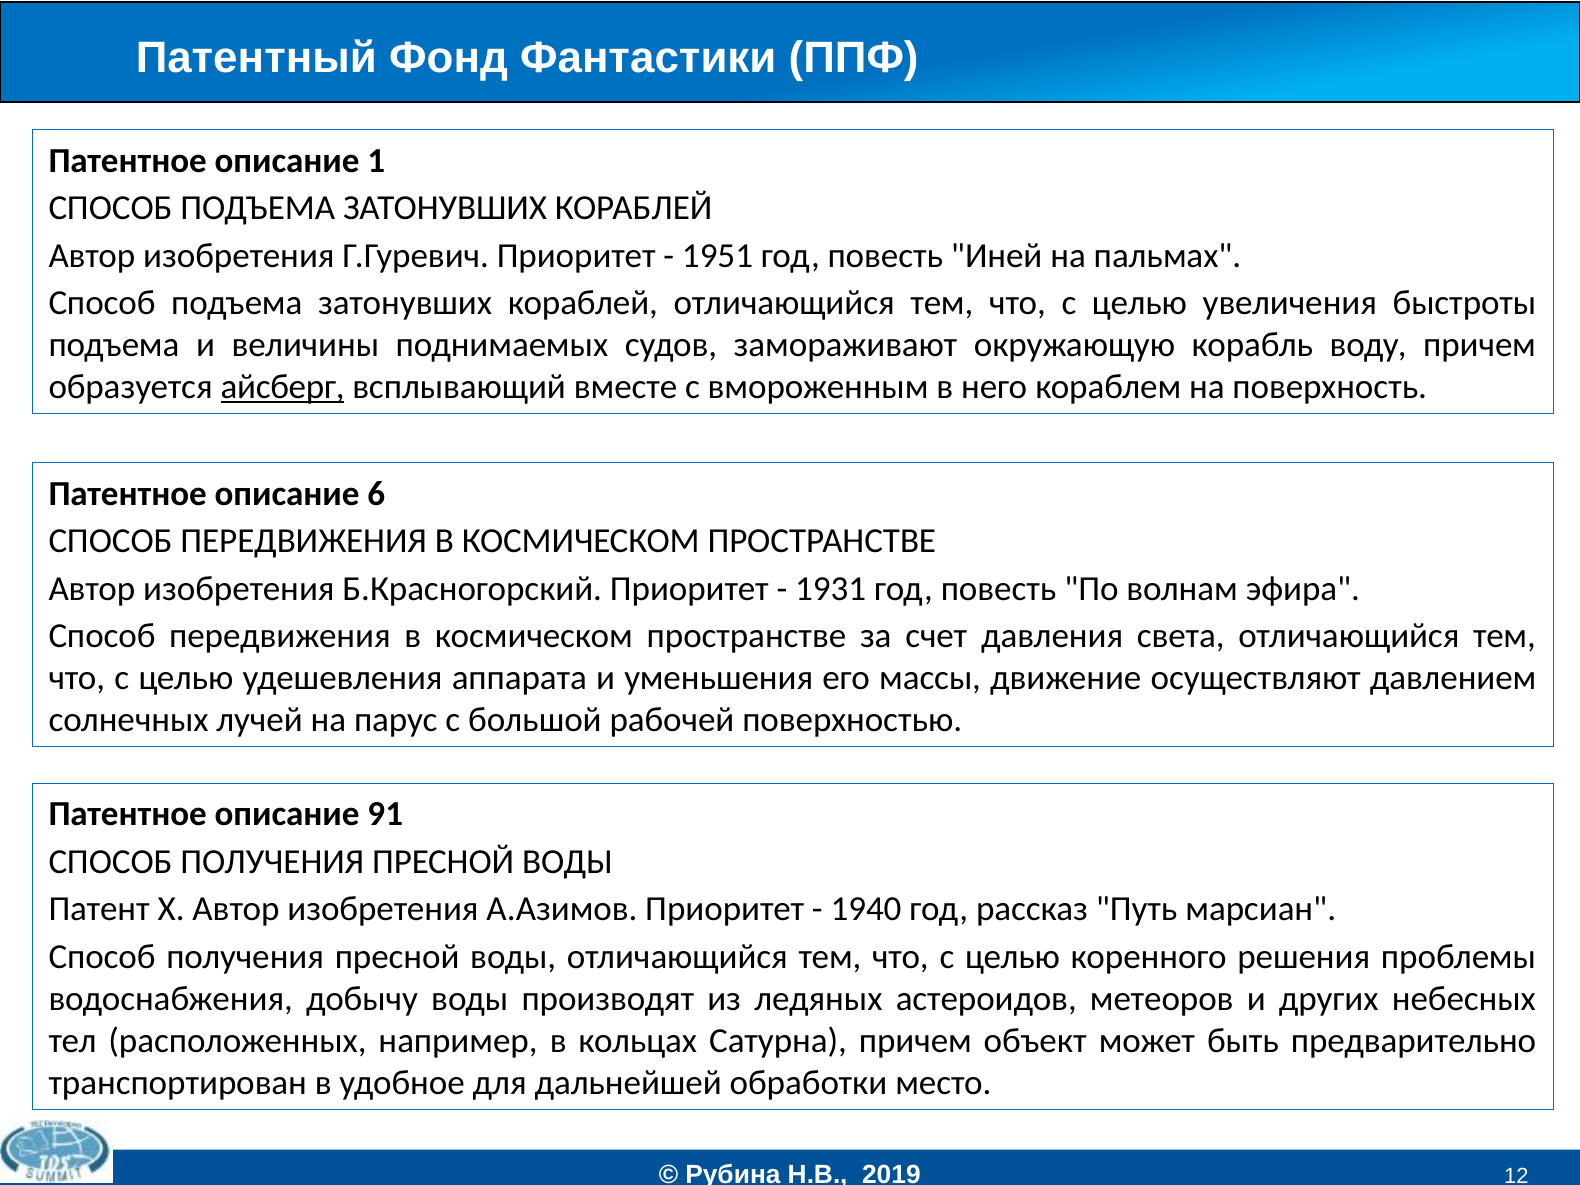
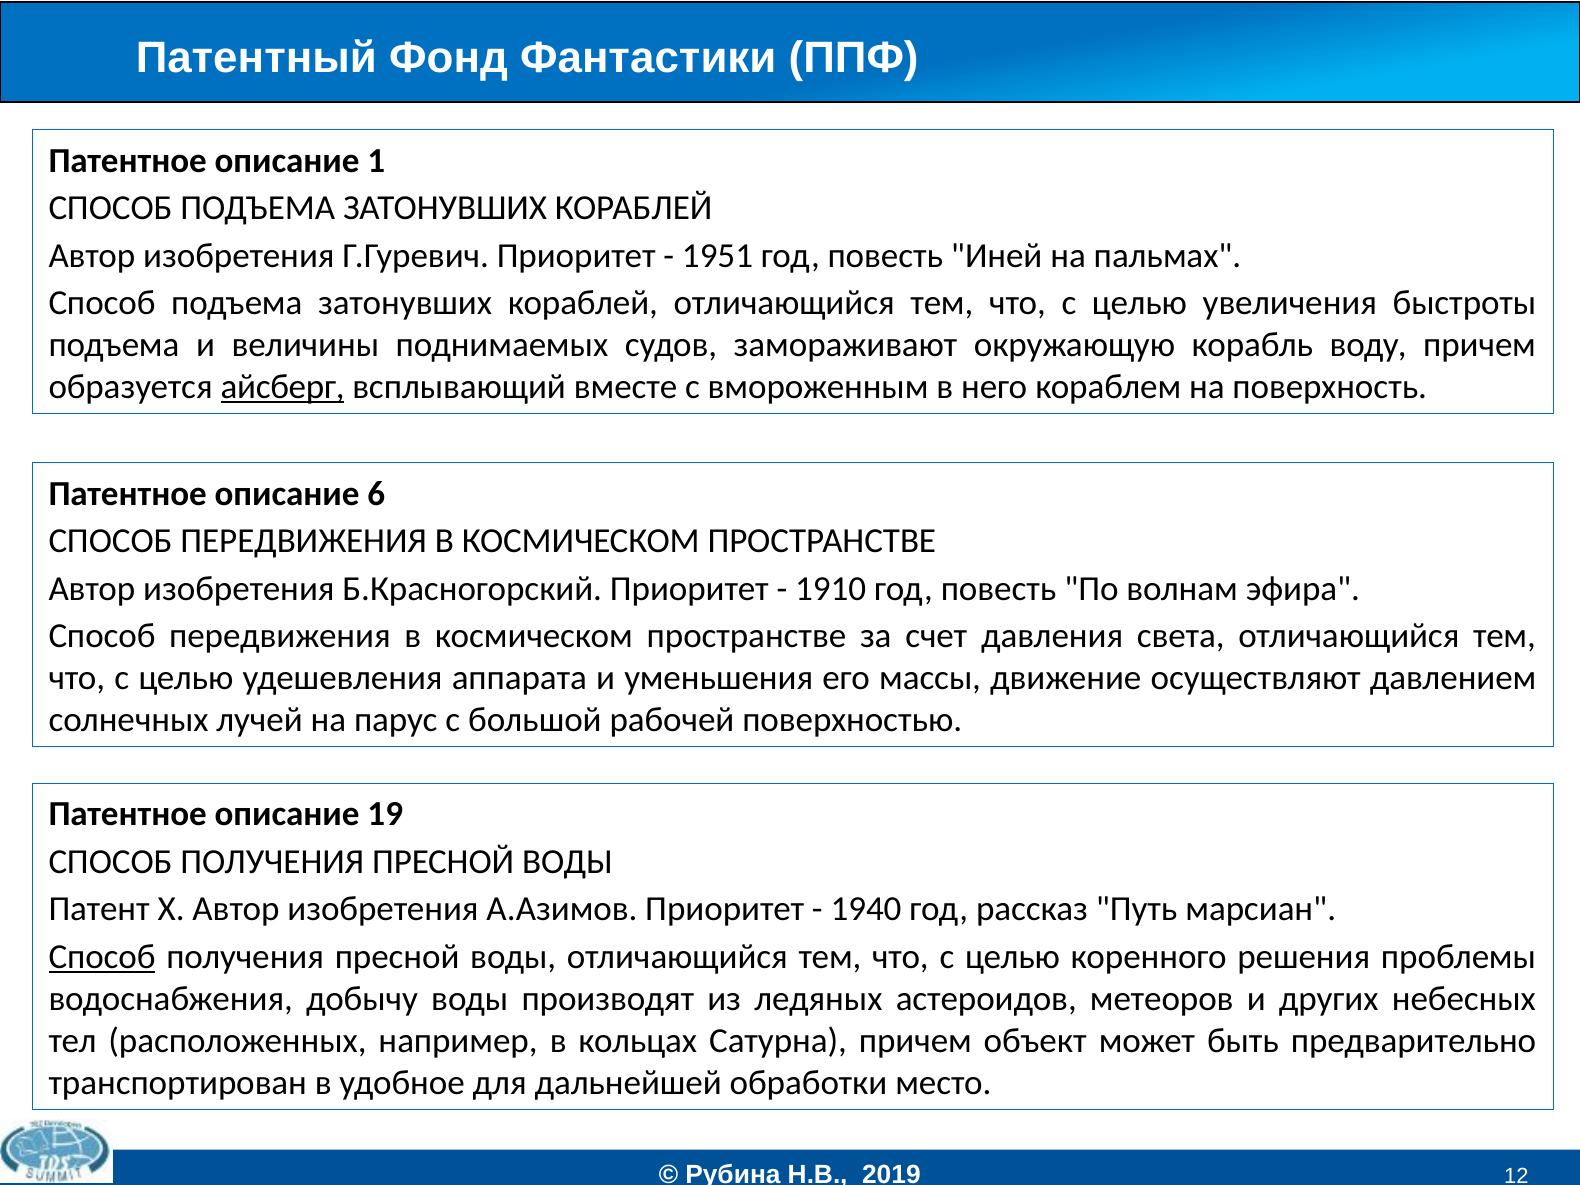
1931: 1931 -> 1910 (831, 589)
91: 91 -> 19 (385, 814)
Способ underline: none -> present (102, 957)
